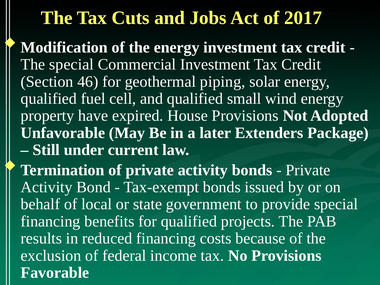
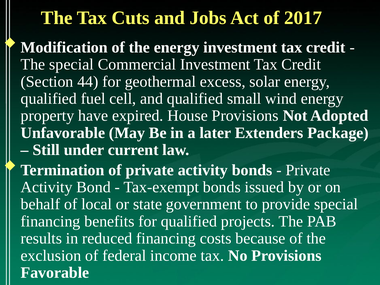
46: 46 -> 44 (88, 82)
piping: piping -> excess (223, 82)
